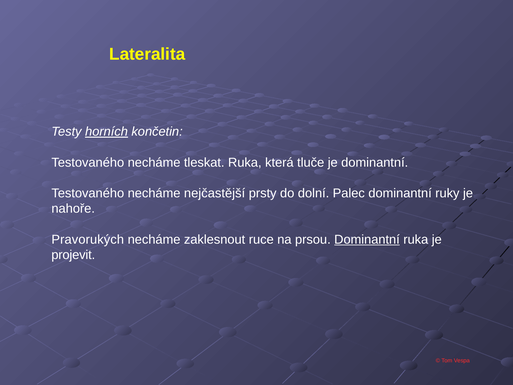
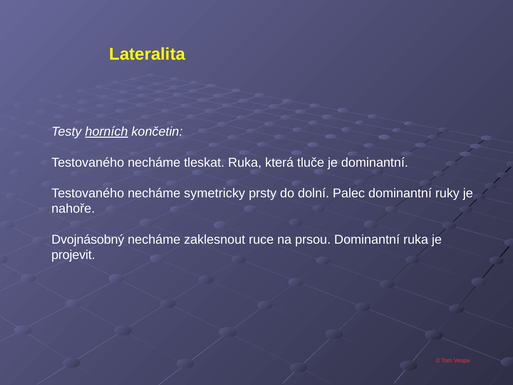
nejčastější: nejčastější -> symetricky (215, 193)
Pravorukých: Pravorukých -> Dvojnásobný (88, 239)
Dominantní underline: present -> none (367, 239)
